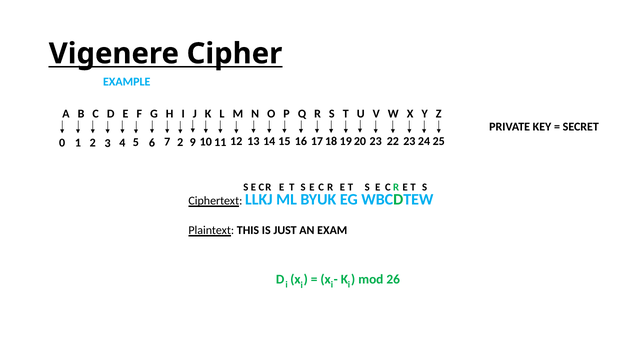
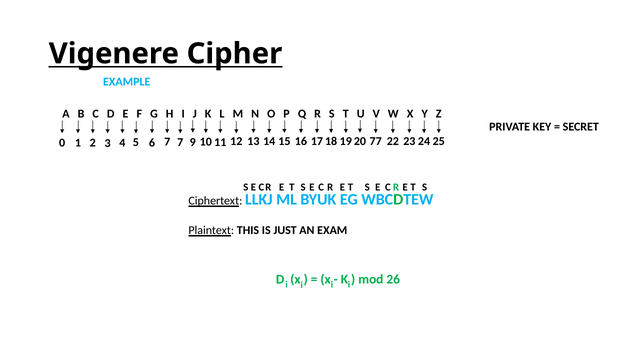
7 2: 2 -> 7 (180, 143)
23: 23 -> 77 (376, 141)
